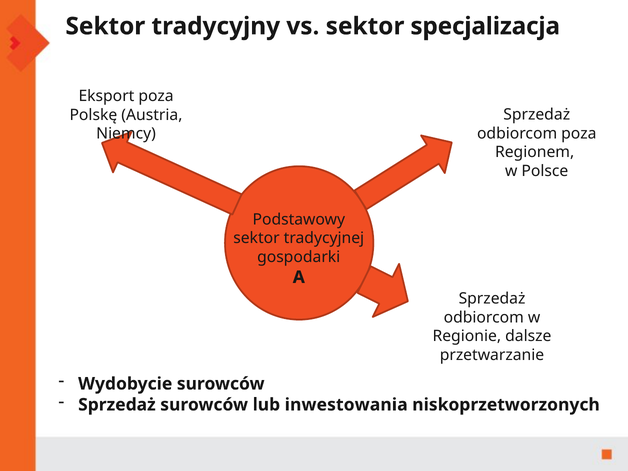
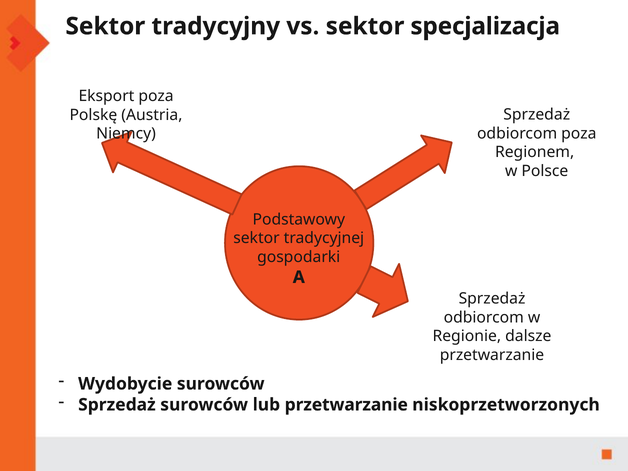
lub inwestowania: inwestowania -> przetwarzanie (346, 405)
